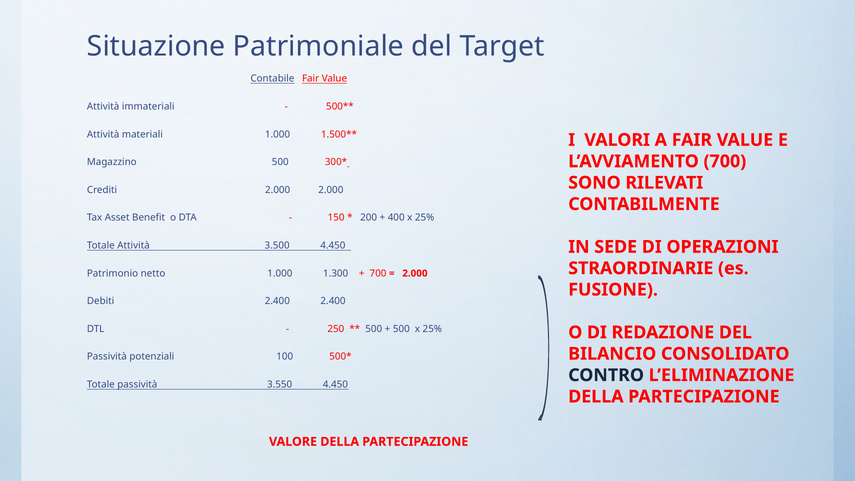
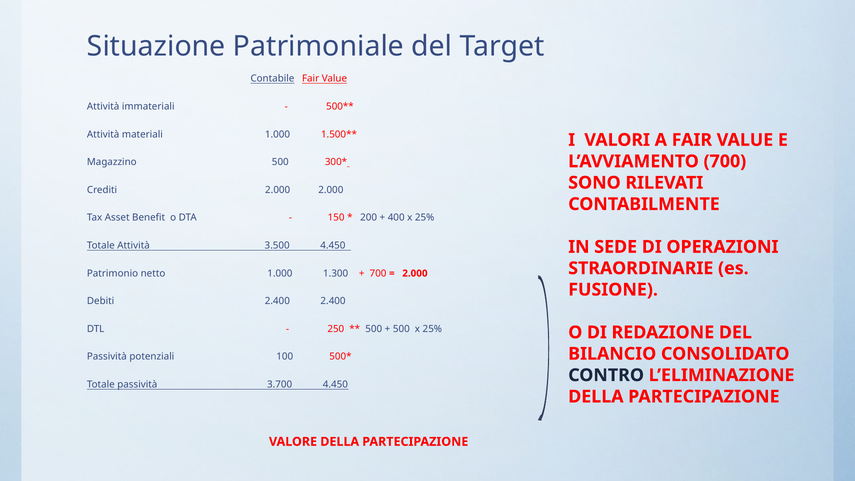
3.550: 3.550 -> 3.700 (280, 385)
